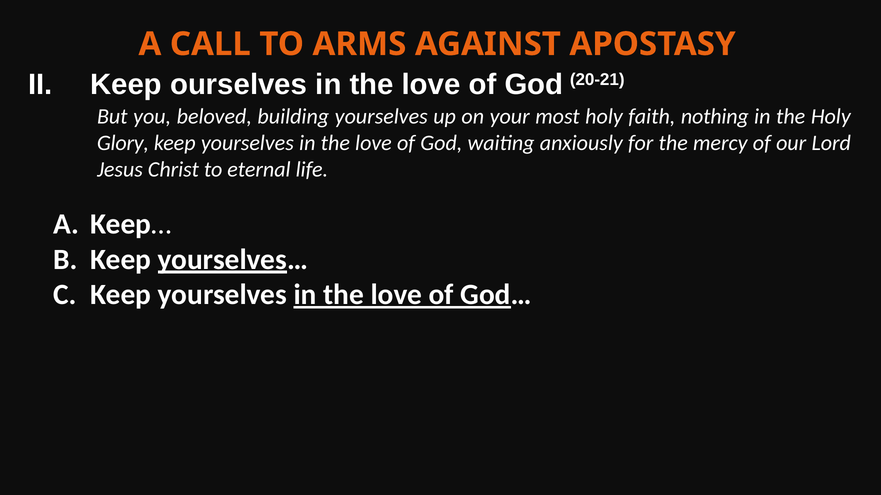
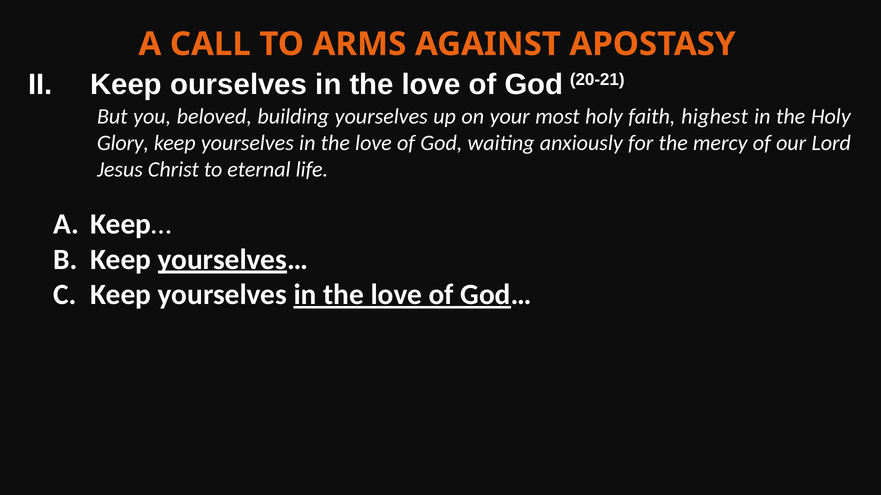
nothing: nothing -> highest (715, 117)
